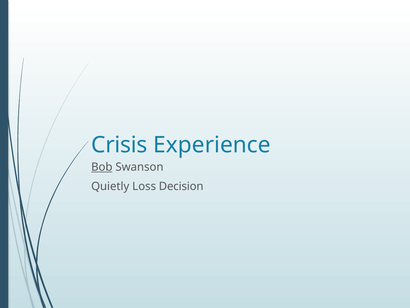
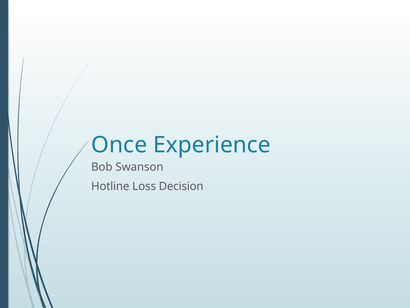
Crisis: Crisis -> Once (119, 145)
Bob underline: present -> none (102, 167)
Quietly: Quietly -> Hotline (110, 186)
